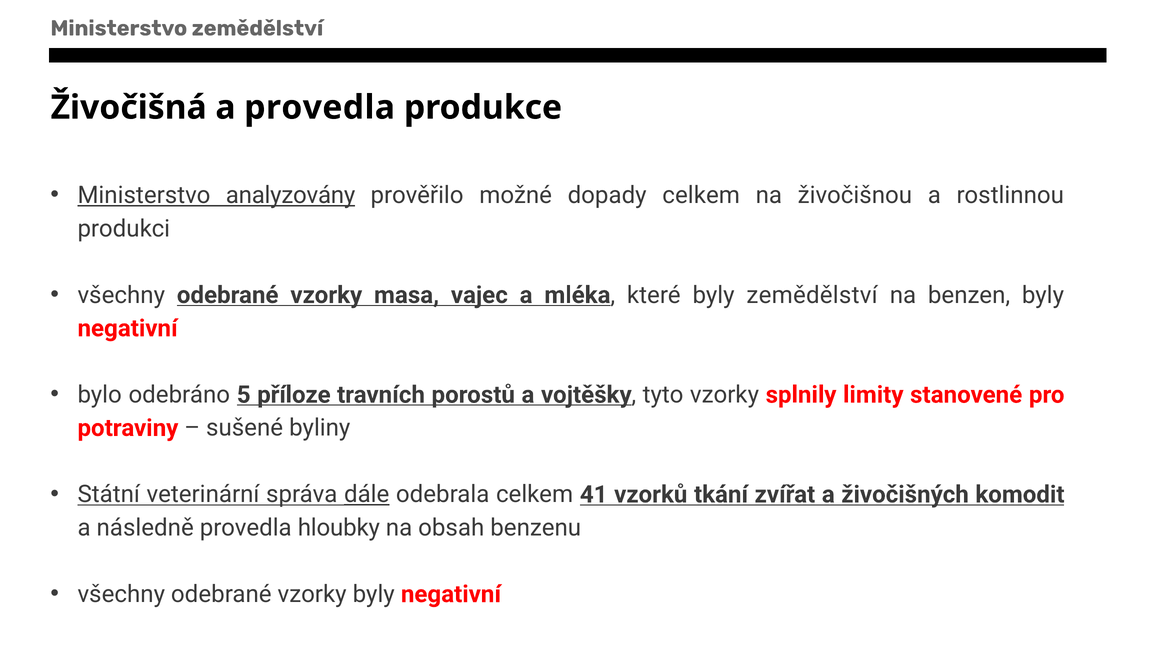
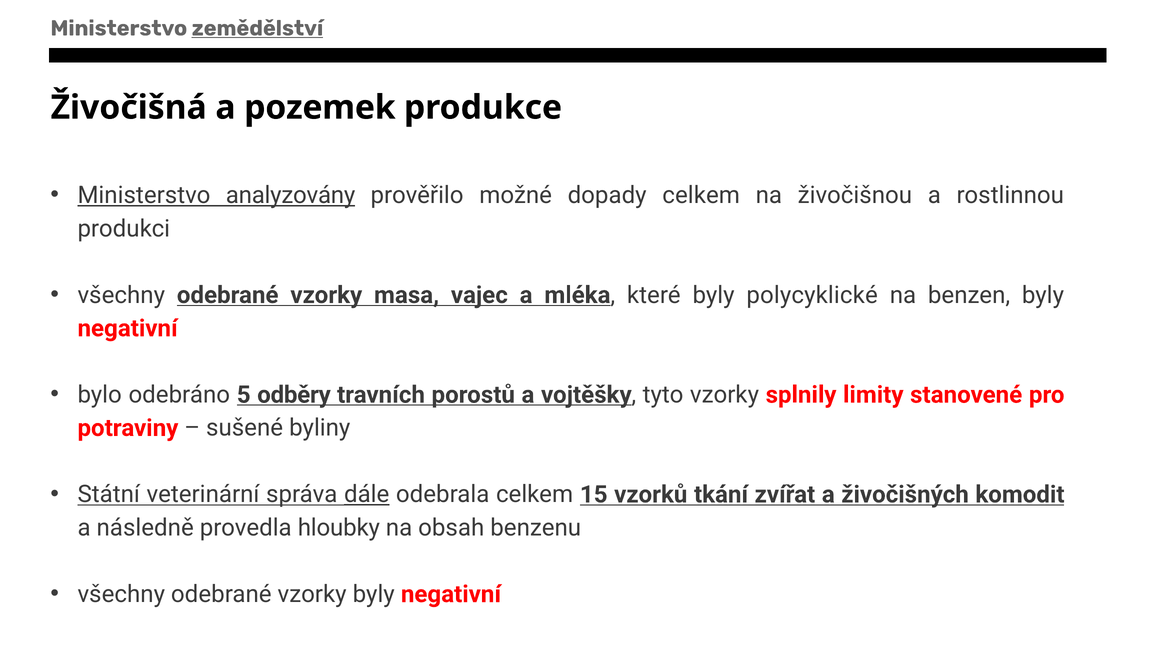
zemědělství underline: none -> present (257, 28)
a provedla: provedla -> pozemek (320, 108)
byly zemědělství: zemědělství -> polycyklické (812, 295)
příloze: příloze -> odběry (294, 395)
41: 41 -> 15 (594, 495)
